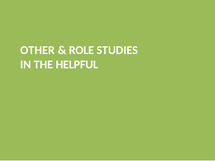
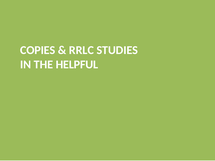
OTHER: OTHER -> COPIES (38, 50)
ROLE: ROLE -> RRLC (81, 50)
